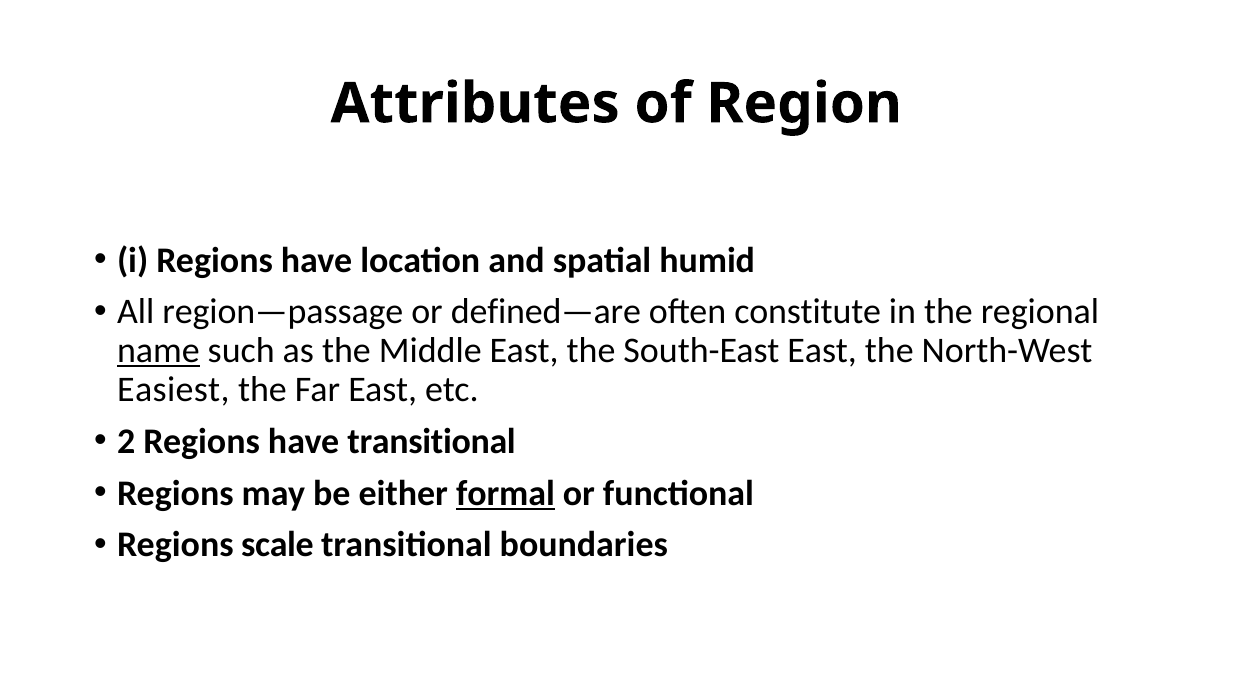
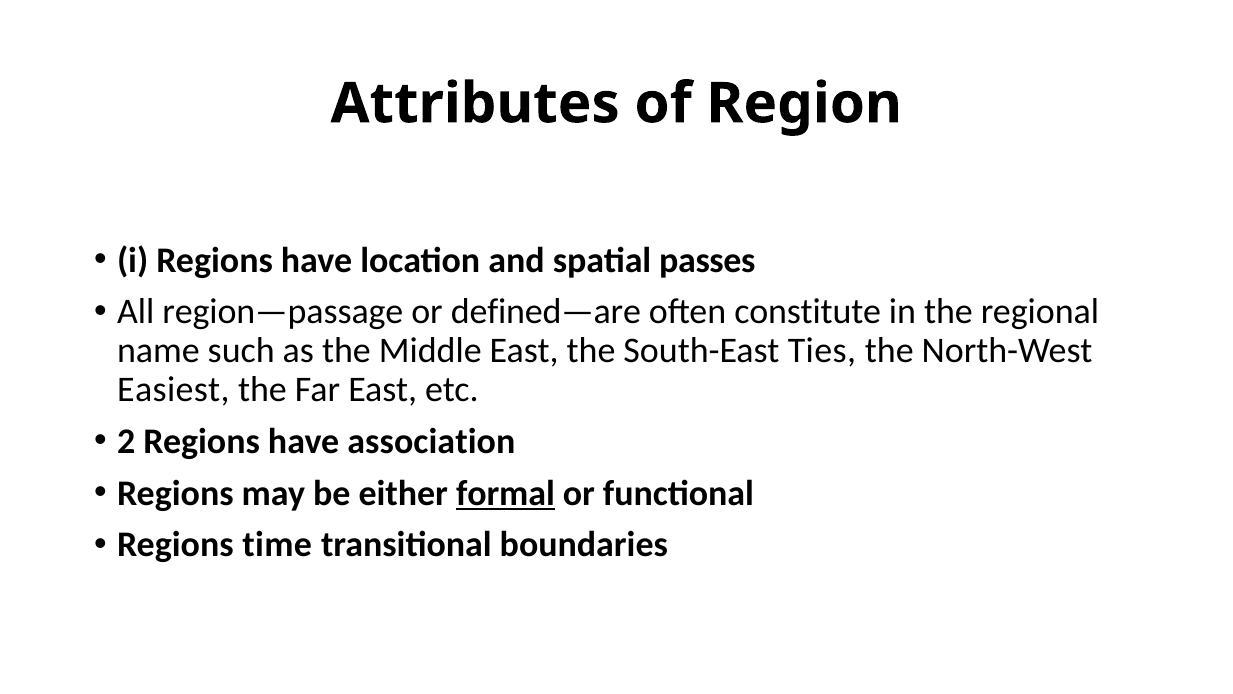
humid: humid -> passes (707, 260)
name underline: present -> none (158, 351)
South-East East: East -> Ties (822, 351)
have transitional: transitional -> association (431, 441)
scale: scale -> time (277, 545)
